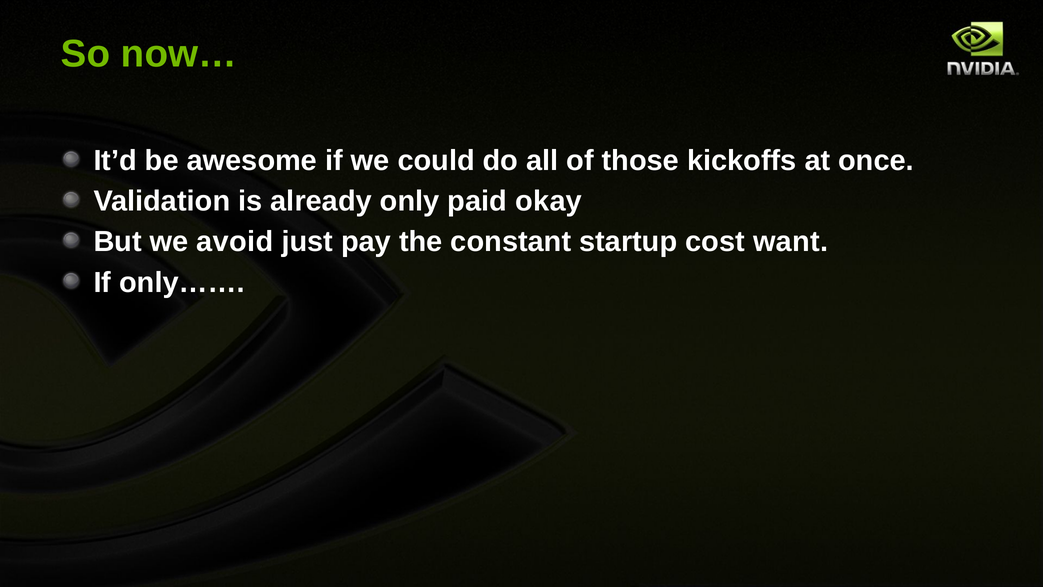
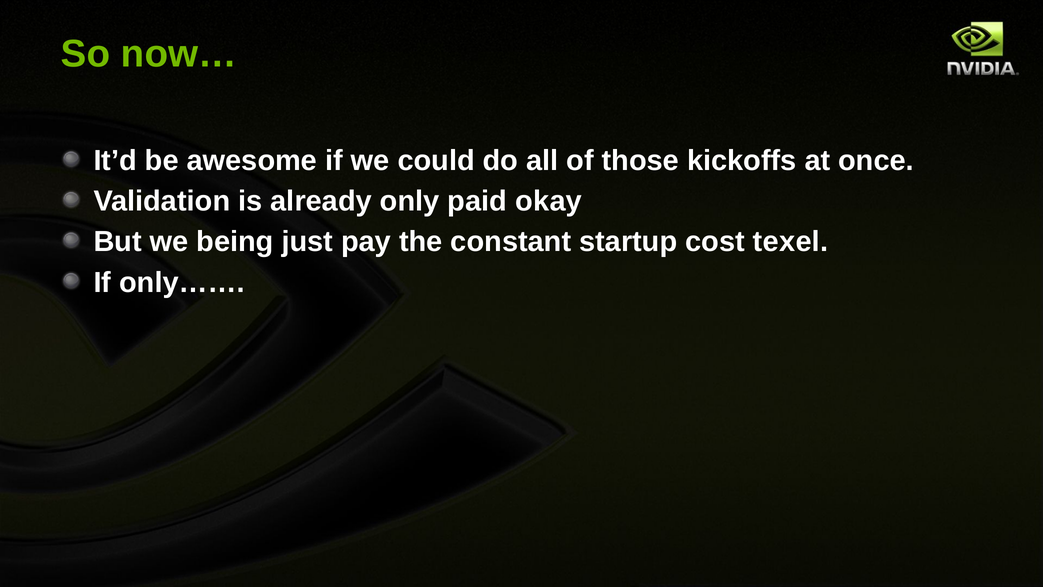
avoid: avoid -> being (235, 242)
want: want -> texel (791, 242)
